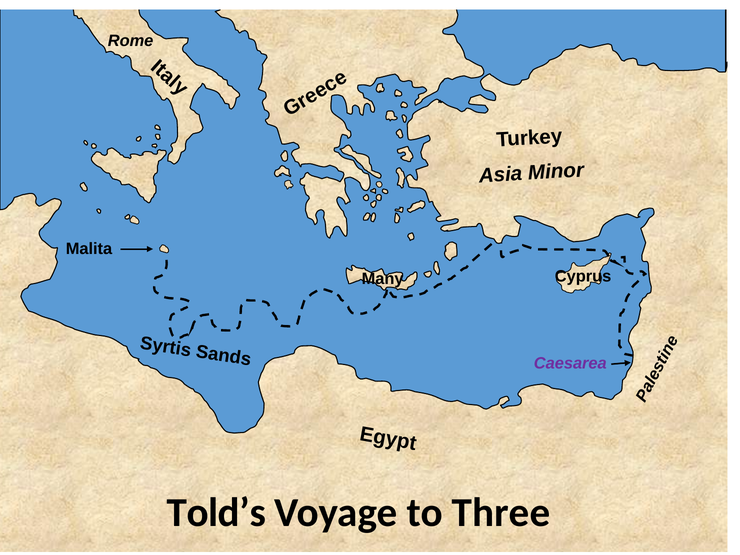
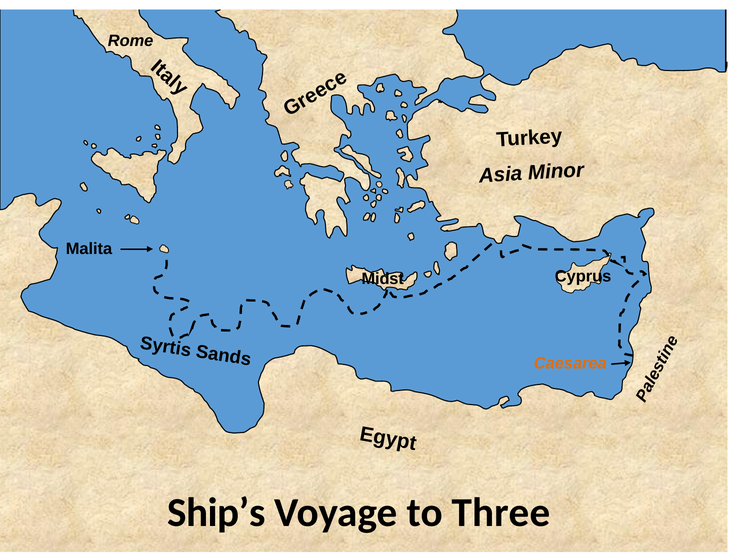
Many: Many -> Midst (383, 279)
Caesarea colour: purple -> orange (570, 363)
Told’s: Told’s -> Ship’s (216, 513)
